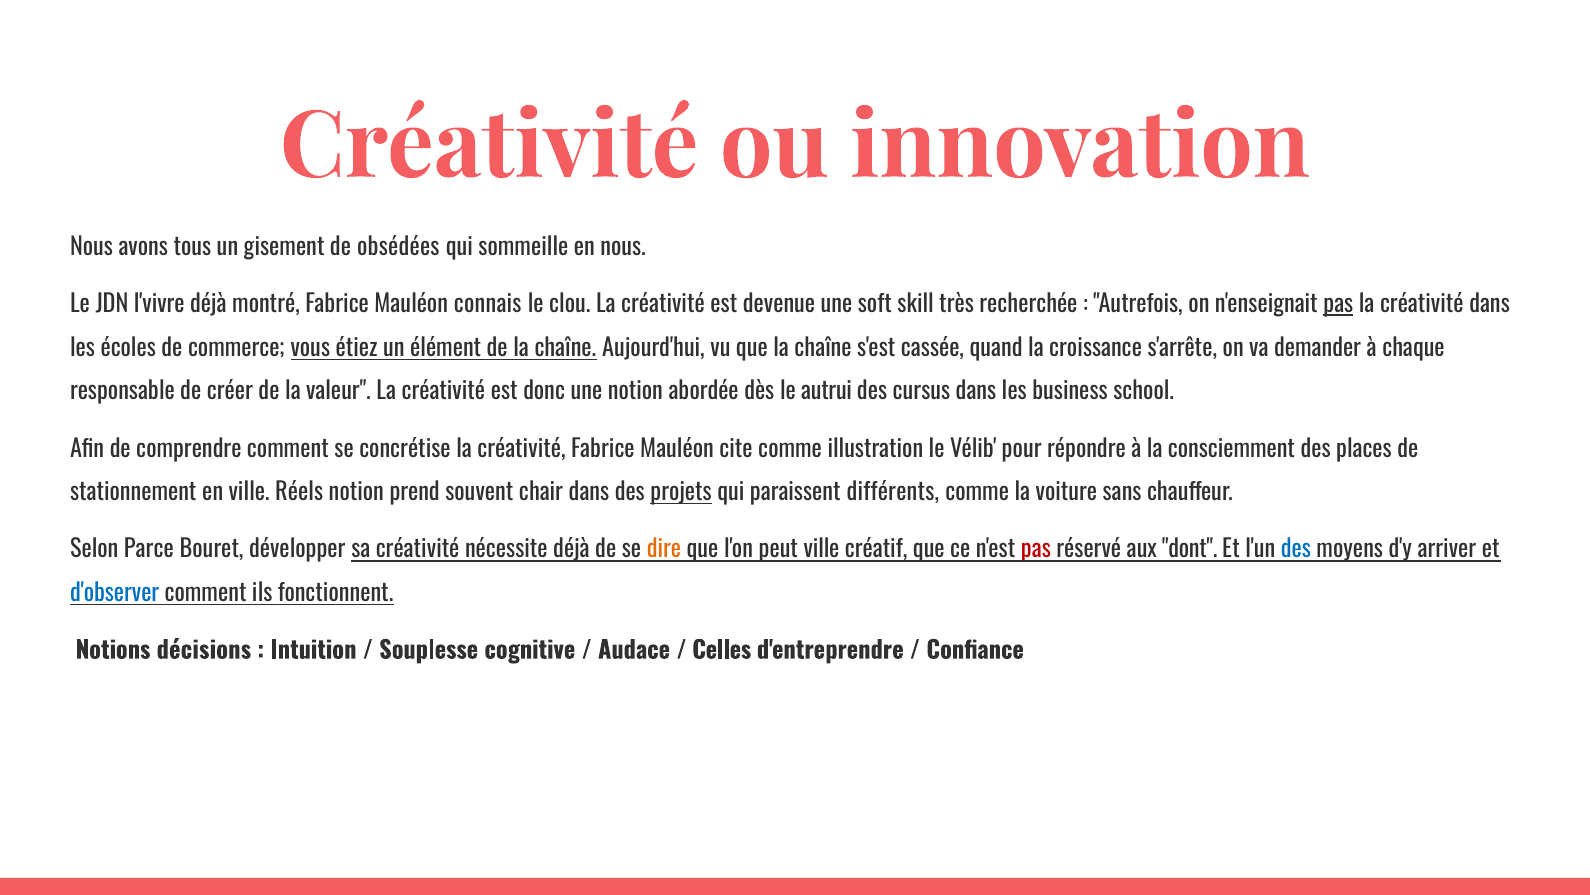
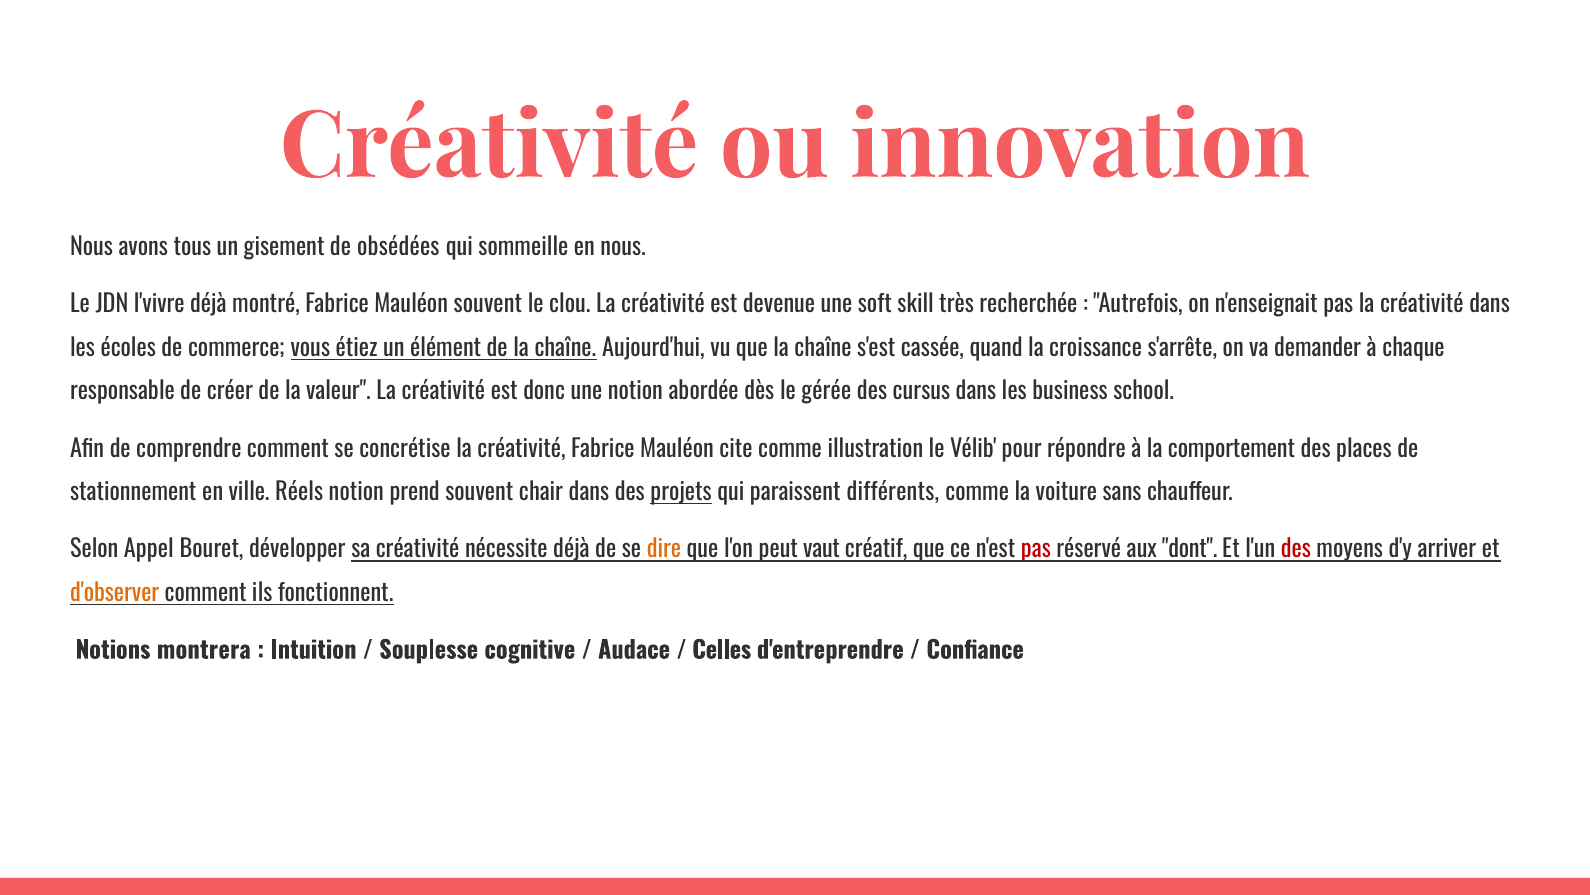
Mauléon connais: connais -> souvent (488, 304)
pas underline: present -> none (1338, 304)
autrui: autrui -> gérée (826, 392)
consciemment: consciemment -> comportement (1231, 449)
Parce: Parce -> Appel (149, 549)
peut ville: ville -> vaut (822, 549)
des colour: blue -> red (1296, 549)
d'observer colour: blue -> orange (115, 593)
décisions: décisions -> montrera (204, 650)
